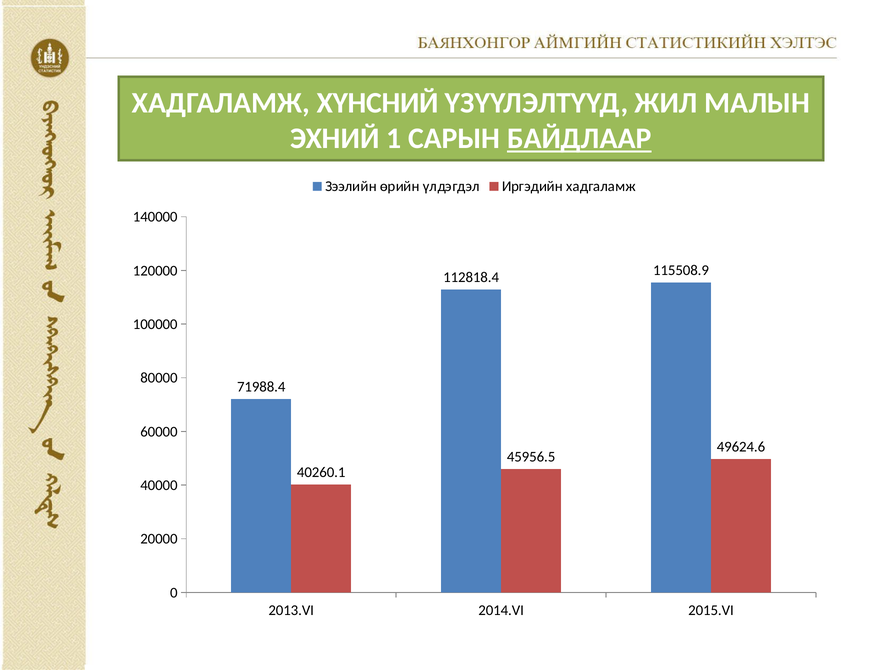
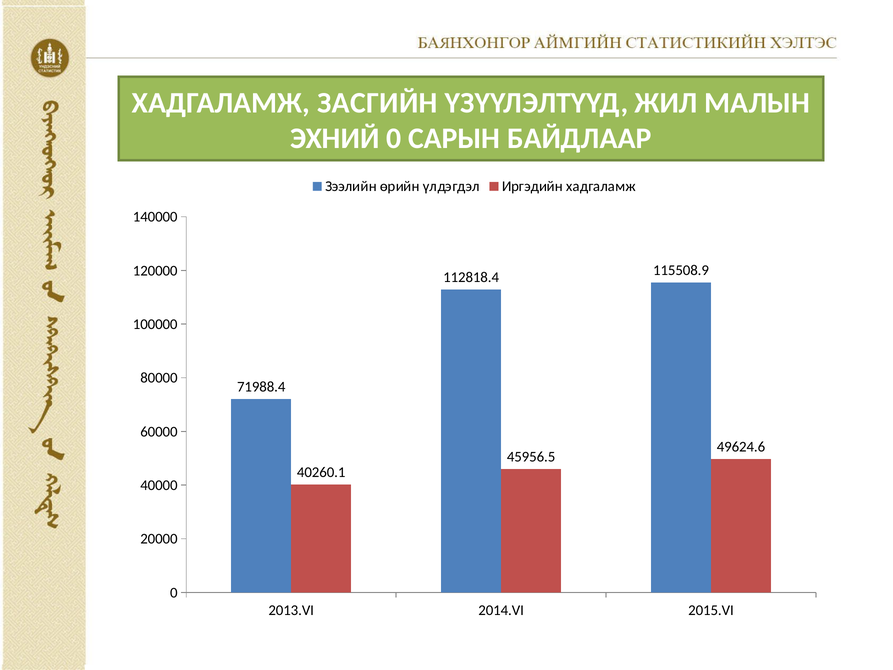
ХҮНСНИЙ: ХҮНСНИЙ -> ЗАСГИЙН (377, 103)
ЭХНИЙ 1: 1 -> 0 (394, 139)
БАЙДЛААР underline: present -> none (579, 139)
